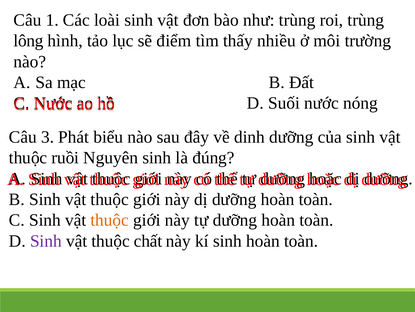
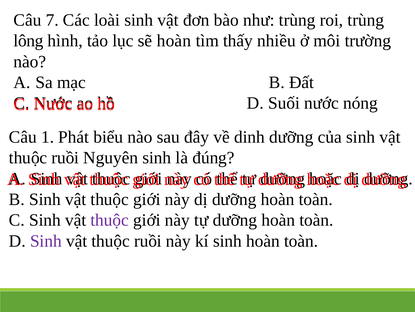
1: 1 -> 7 (52, 20)
sẽ điểm: điểm -> hoàn (174, 41)
3: 3 -> 1 (48, 137)
thuộc colour: orange -> purple (110, 220)
chất: chất -> ruồi (148, 240)
